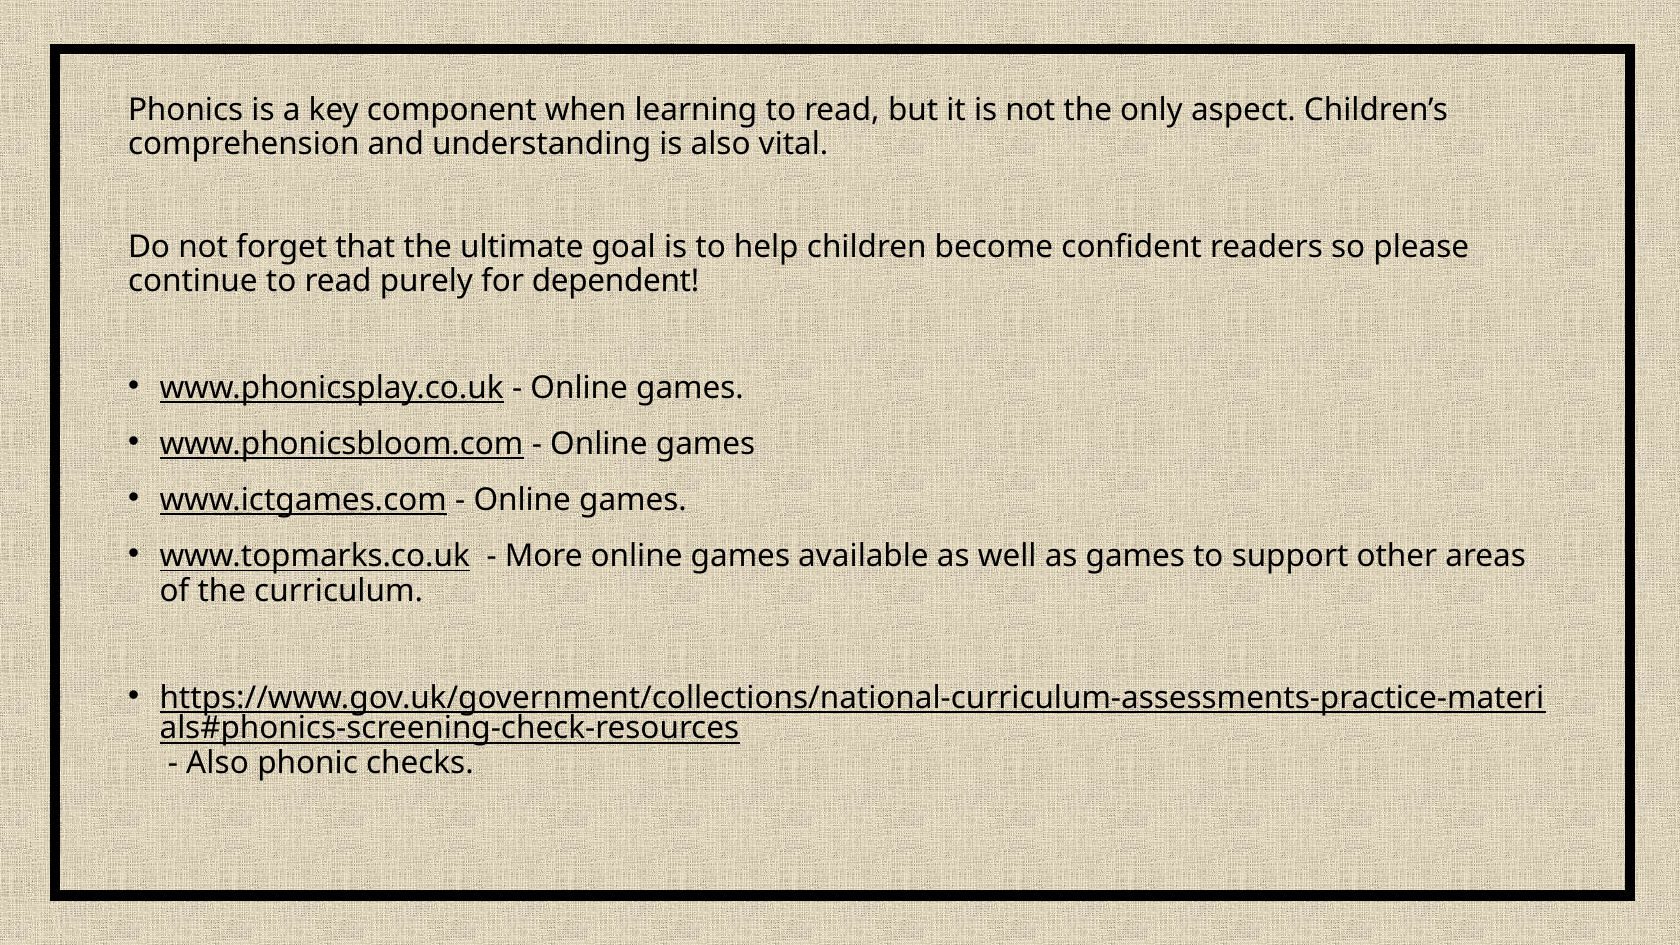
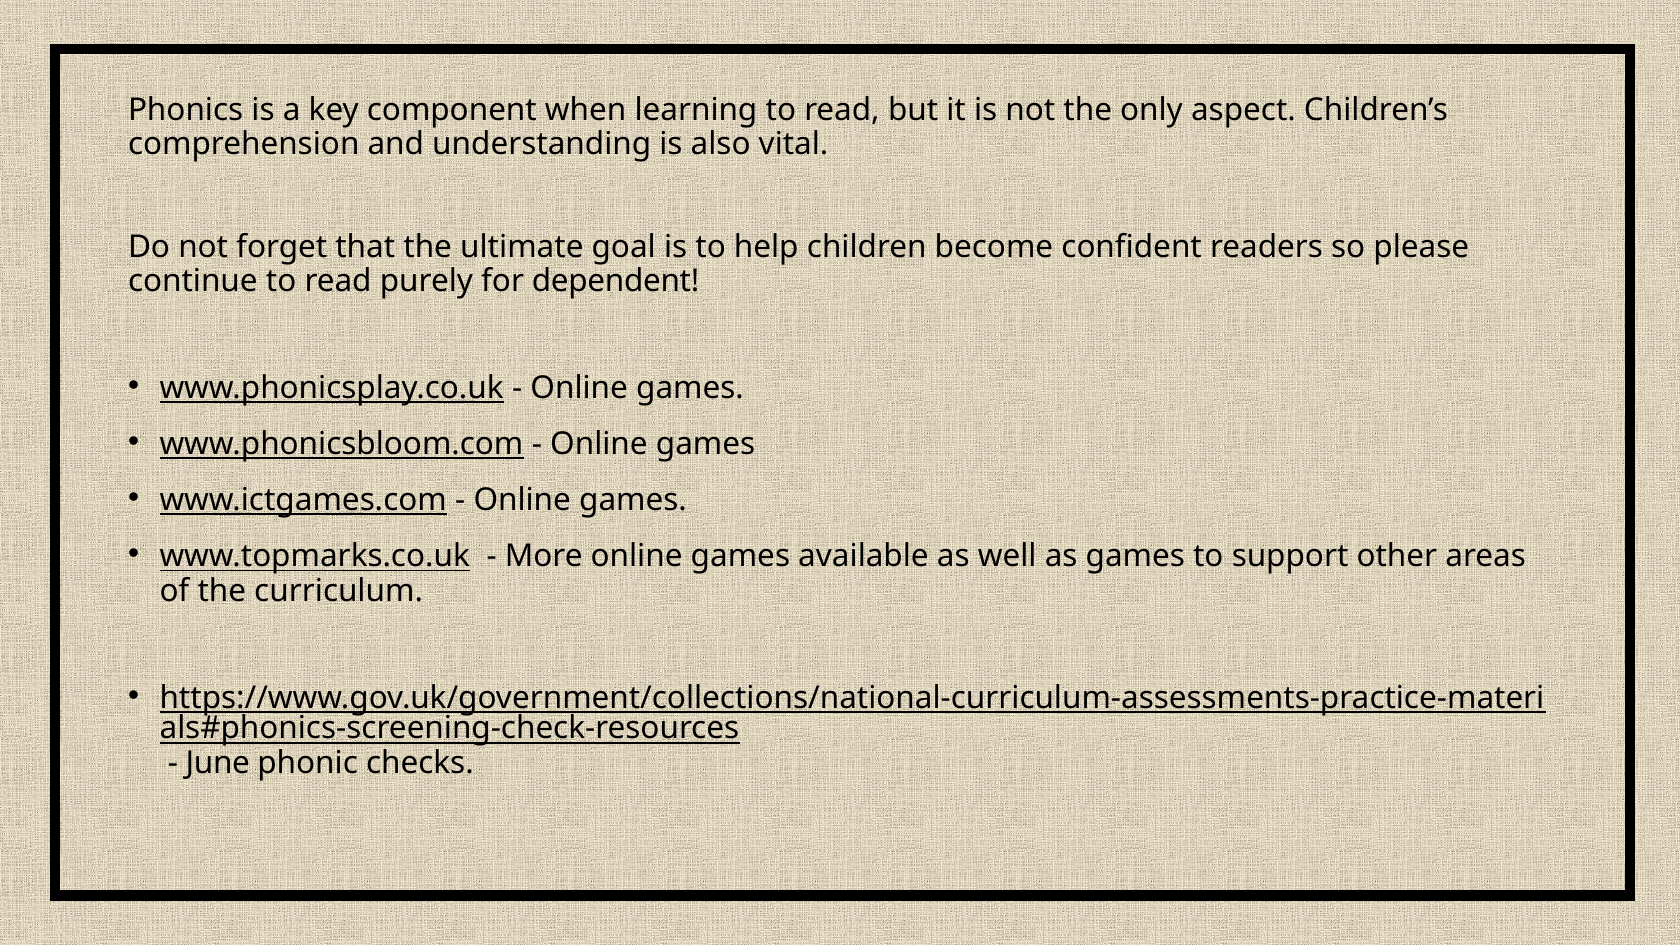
Also: Also -> June (218, 764)
